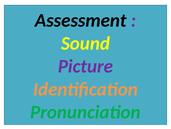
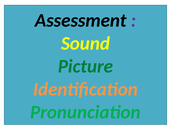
Picture colour: purple -> green (85, 66)
